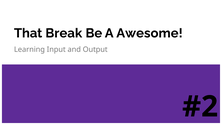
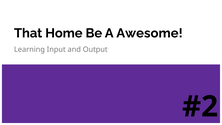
Break: Break -> Home (64, 33)
